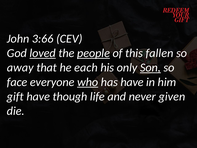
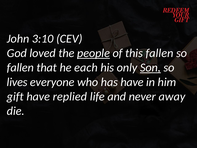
3:66: 3:66 -> 3:10 (43, 39)
loved underline: present -> none (43, 53)
away: away -> fallen (20, 67)
face: face -> lives (17, 82)
who underline: present -> none (88, 82)
though: though -> replied (70, 96)
given: given -> away (172, 96)
